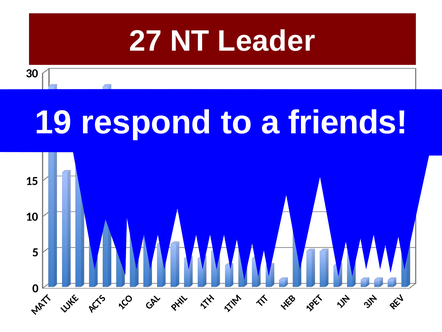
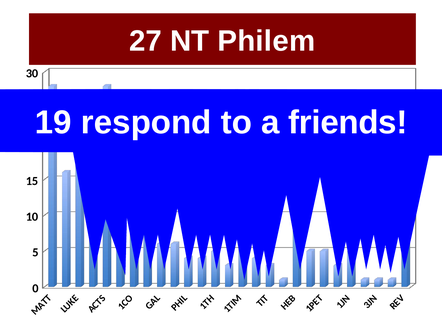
Leader: Leader -> Philem (266, 41)
